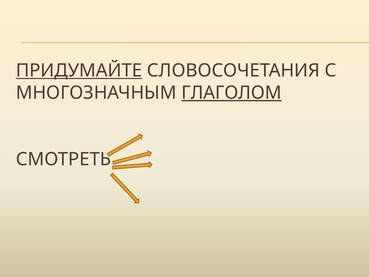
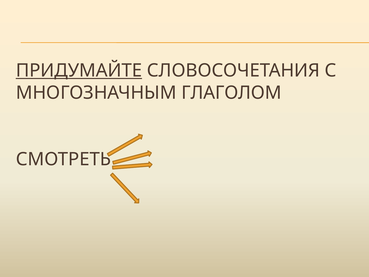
ГЛАГОЛОМ underline: present -> none (232, 93)
